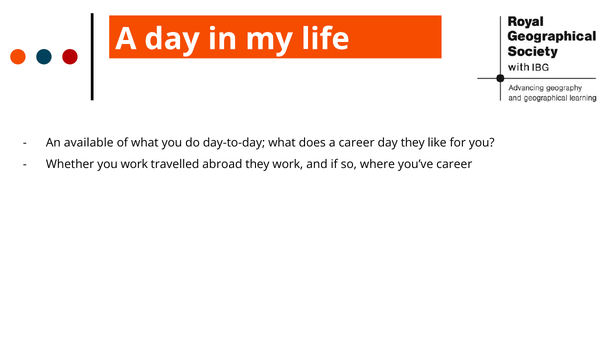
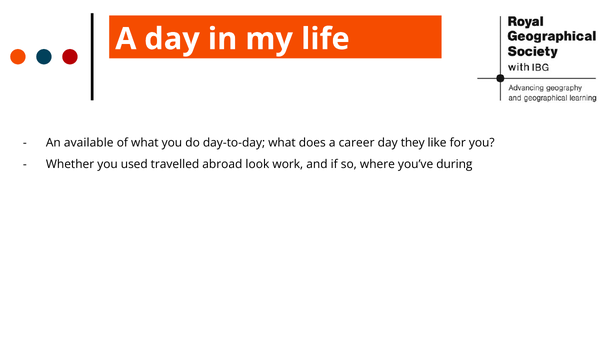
you work: work -> used (134, 164)
abroad they: they -> look (257, 164)
you’ve career: career -> during (454, 164)
